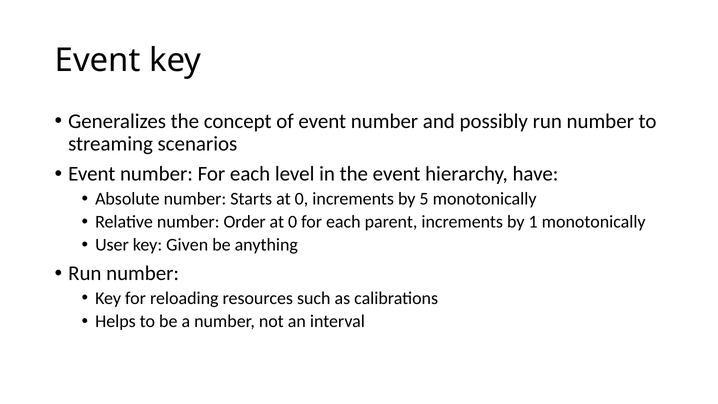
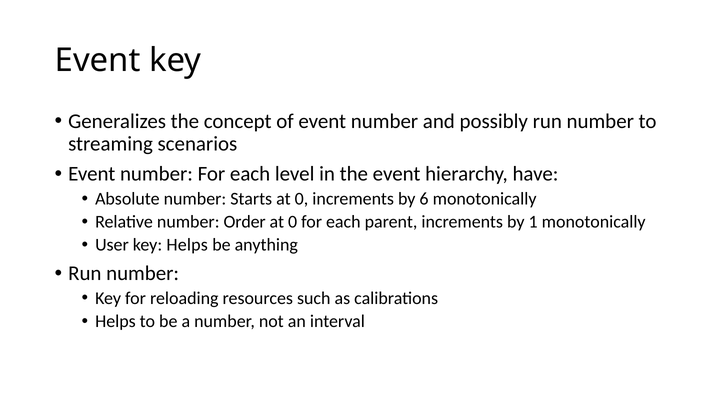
5: 5 -> 6 (424, 199)
key Given: Given -> Helps (187, 245)
